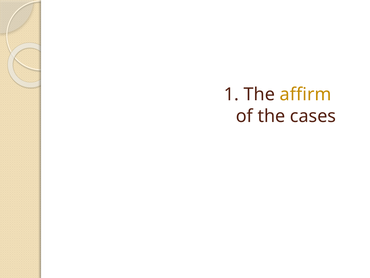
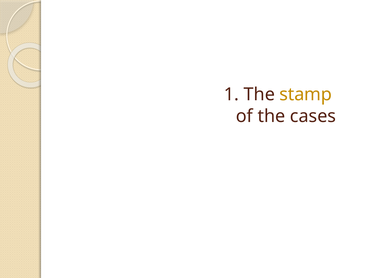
affirm: affirm -> stamp (306, 94)
